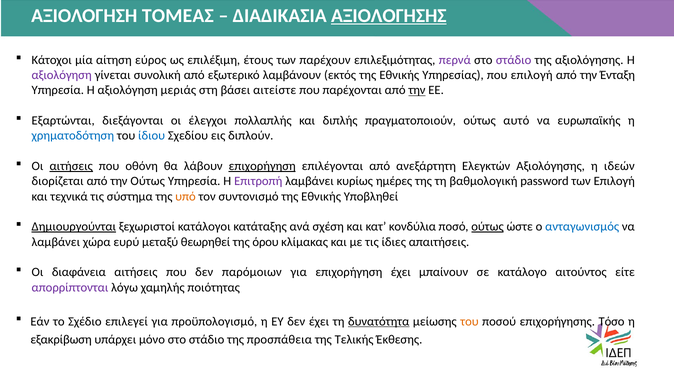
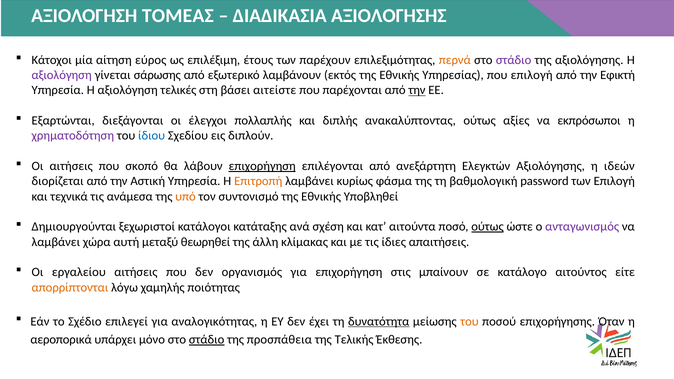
ΑΞΙΟΛΟΓΗΣΗΣ underline: present -> none (389, 16)
περνά colour: purple -> orange (455, 60)
συνολική: συνολική -> σάρωσης (157, 75)
Ένταξη: Ένταξη -> Εφικτή (618, 75)
μεριάς: μεριάς -> τελικές (178, 90)
πραγματοποιούν: πραγματοποιούν -> ανακαλύπτοντας (410, 121)
αυτό: αυτό -> αξίες (516, 121)
ευρωπαϊκής: ευρωπαϊκής -> εκπρόσωποι (589, 121)
χρηματοδότηση colour: blue -> purple (73, 136)
αιτήσεις underline: present -> none (71, 166)
οθόνη: οθόνη -> σκοπό (142, 166)
την Ούτως: Ούτως -> Αστική (148, 181)
Επιτροπή colour: purple -> orange (258, 181)
ημέρες: ημέρες -> φάσμα (394, 181)
σύστημα: σύστημα -> ανάμεσα (130, 196)
Δημιουργούνται underline: present -> none (74, 227)
κονδύλια: κονδύλια -> αιτούντα (412, 227)
ανταγωνισμός colour: blue -> purple (582, 227)
ευρύ: ευρύ -> αυτή (126, 242)
όρου: όρου -> άλλη (265, 242)
διαφάνεια: διαφάνεια -> εργαλείου (79, 272)
παρόμοιων: παρόμοιων -> οργανισμός (252, 272)
επιχορήγηση έχει: έχει -> στις (401, 272)
απορρίπτονται colour: purple -> orange (70, 287)
προϋπολογισμό: προϋπολογισμό -> αναλογικότητας (214, 321)
Τόσο: Τόσο -> Όταν (612, 321)
εξακρίβωση: εξακρίβωση -> αεροπορικά (61, 340)
στάδιο underline: none -> present (207, 340)
